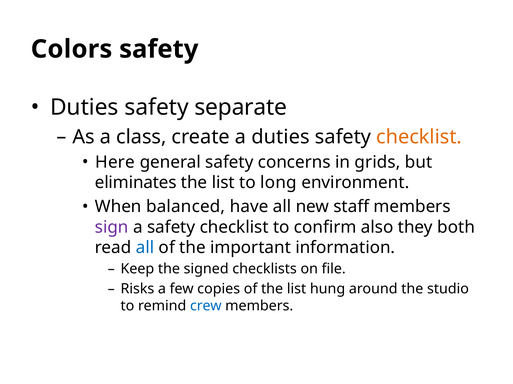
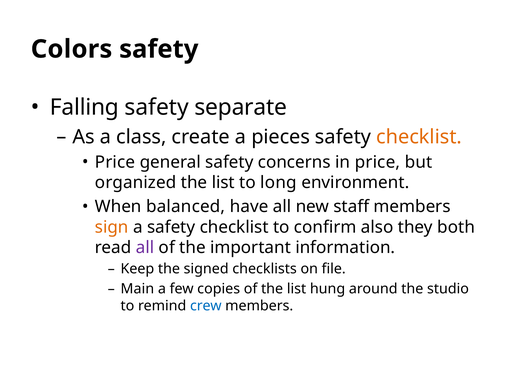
Duties: Duties -> Falling (84, 108)
a duties: duties -> pieces (281, 137)
Here: Here -> Price (115, 163)
in grids: grids -> price (377, 163)
eliminates: eliminates -> organized (136, 183)
sign colour: purple -> orange (112, 228)
all colour: blue -> purple (145, 248)
Risks: Risks -> Main (137, 289)
